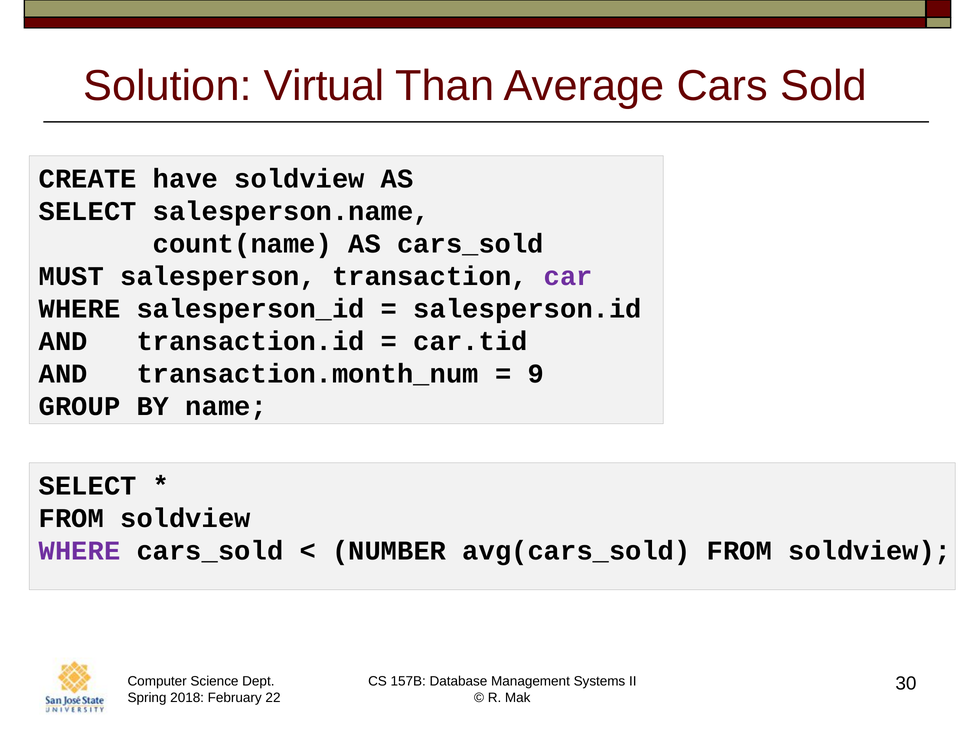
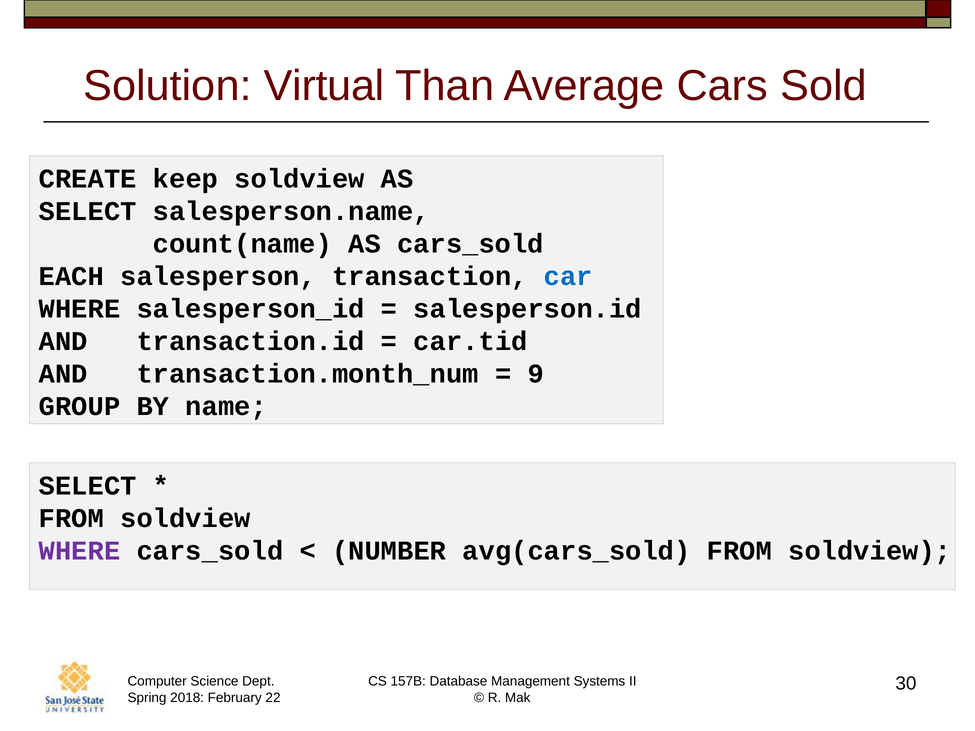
have: have -> keep (186, 179)
MUST: MUST -> EACH (71, 277)
car colour: purple -> blue (568, 277)
